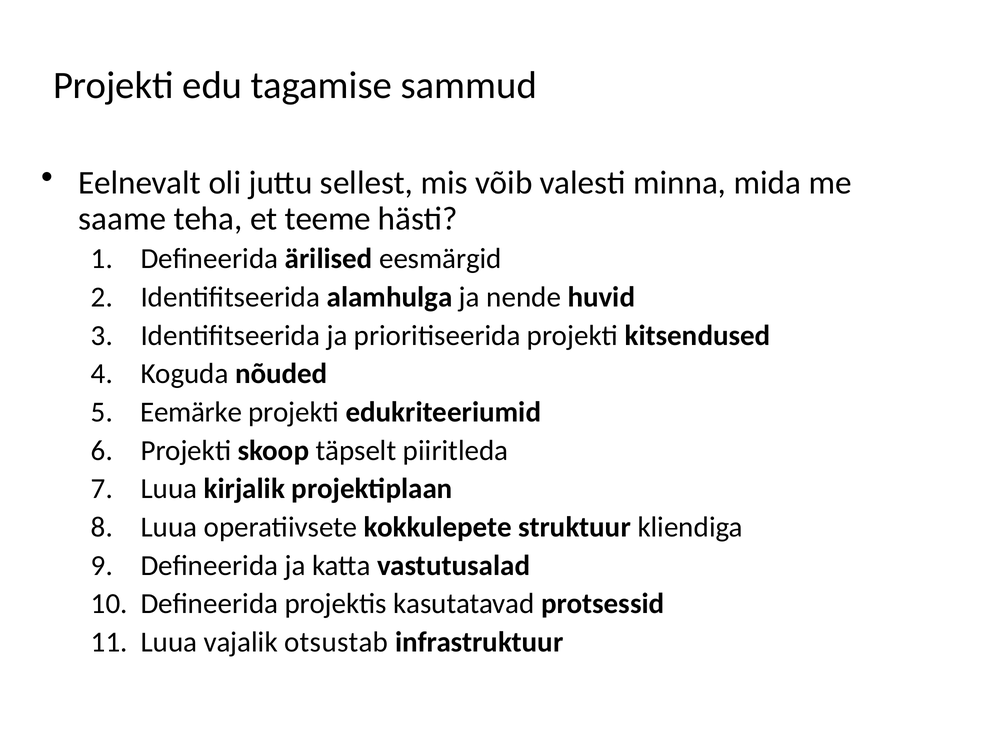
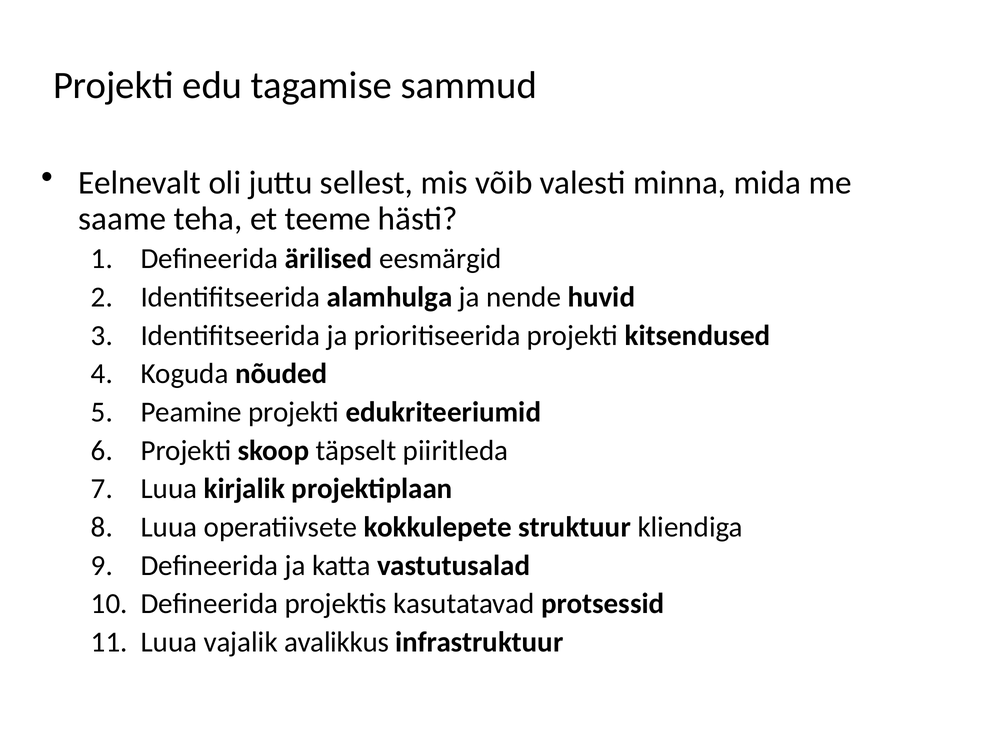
Eemärke: Eemärke -> Peamine (191, 412)
otsustab: otsustab -> avalikkus (336, 642)
